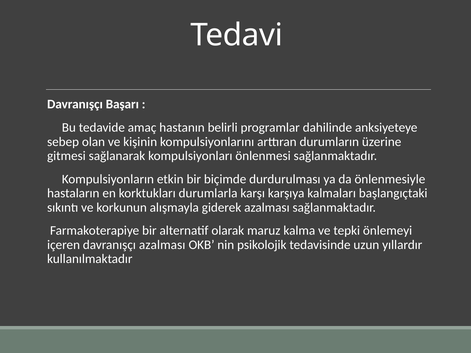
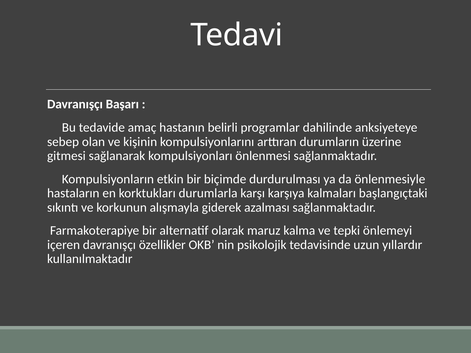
davranışçı azalması: azalması -> özellikler (162, 245)
